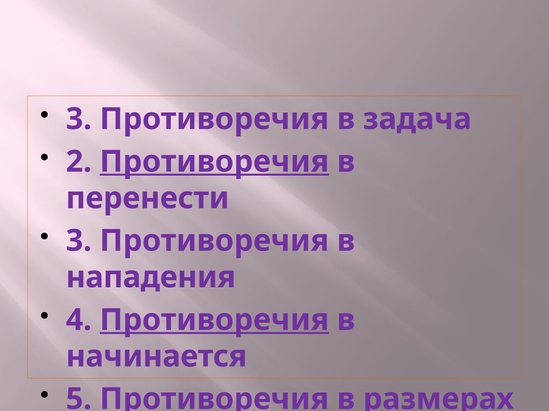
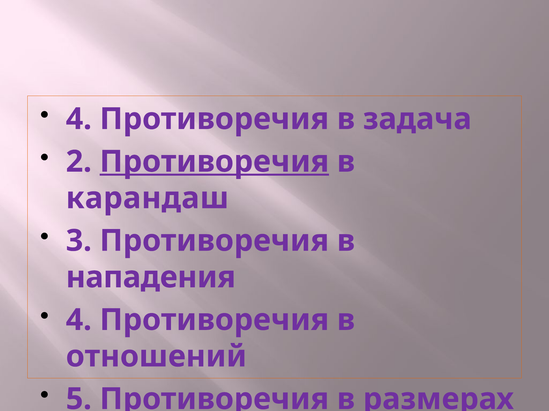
3: 3 -> 4 (79, 119)
перенести: перенести -> карандаш (147, 198)
Противоречия underline: present -> none (214, 320)
начинается: начинается -> отношений (156, 357)
